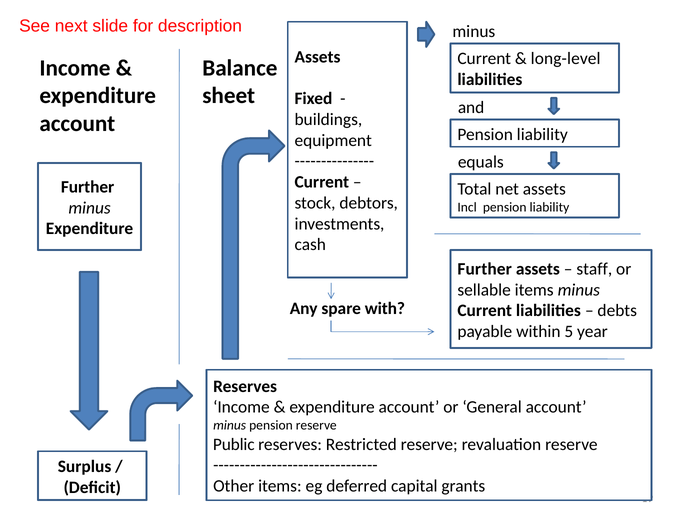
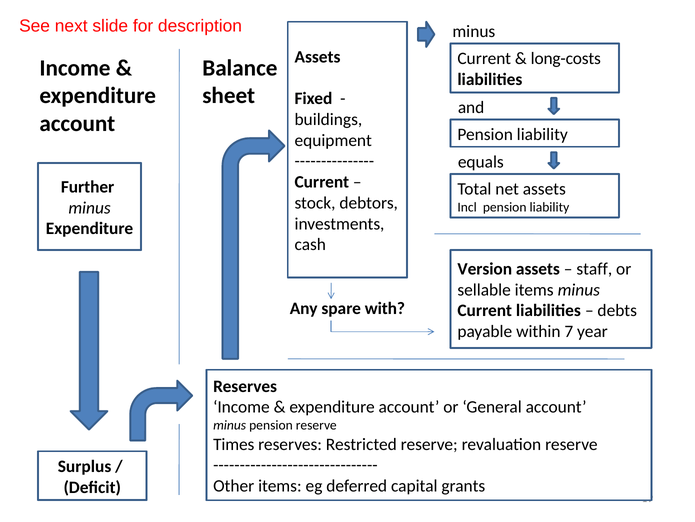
long-level: long-level -> long-costs (566, 59)
Further: Further -> Version (485, 269)
5: 5 -> 7 (569, 331)
Public: Public -> Times (234, 444)
